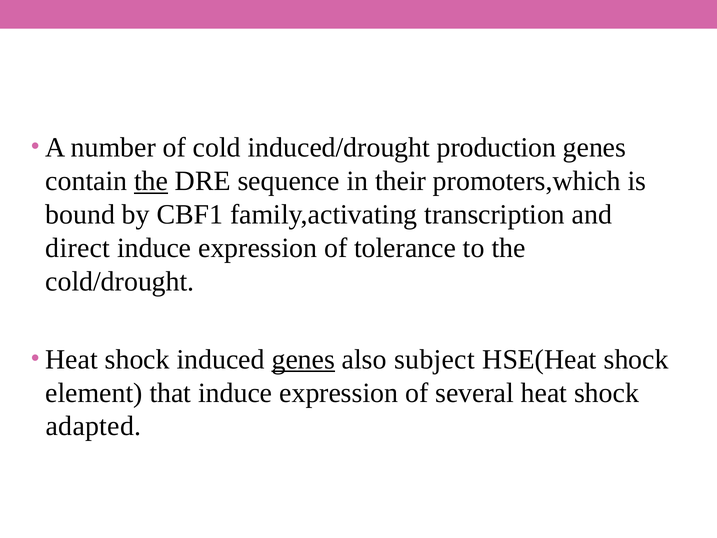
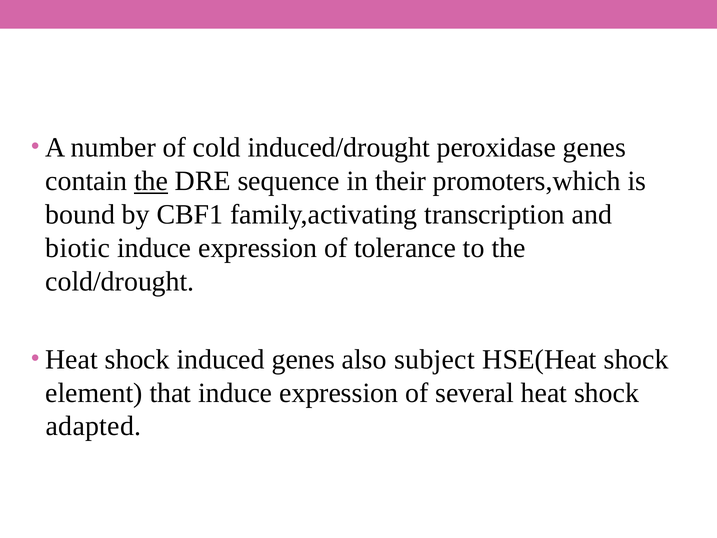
production: production -> peroxidase (496, 148)
direct: direct -> biotic (78, 248)
genes underline: present -> none (303, 359)
